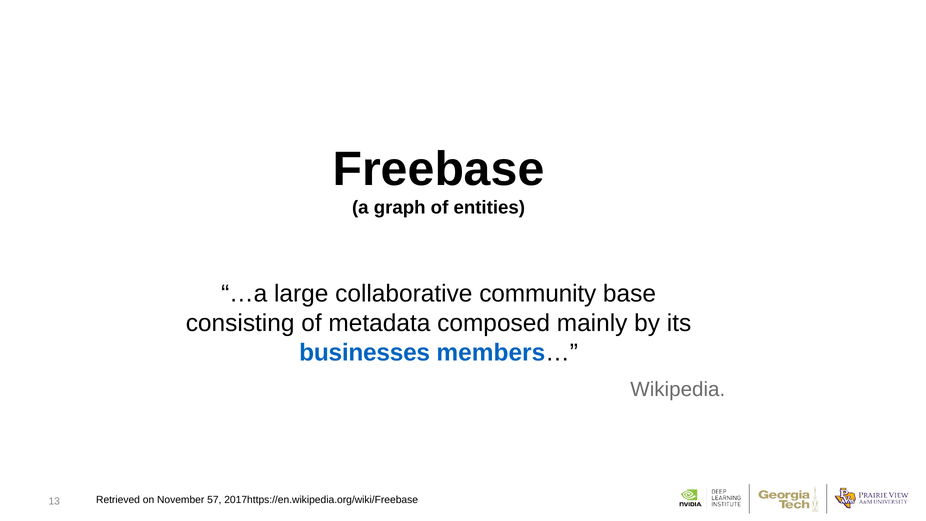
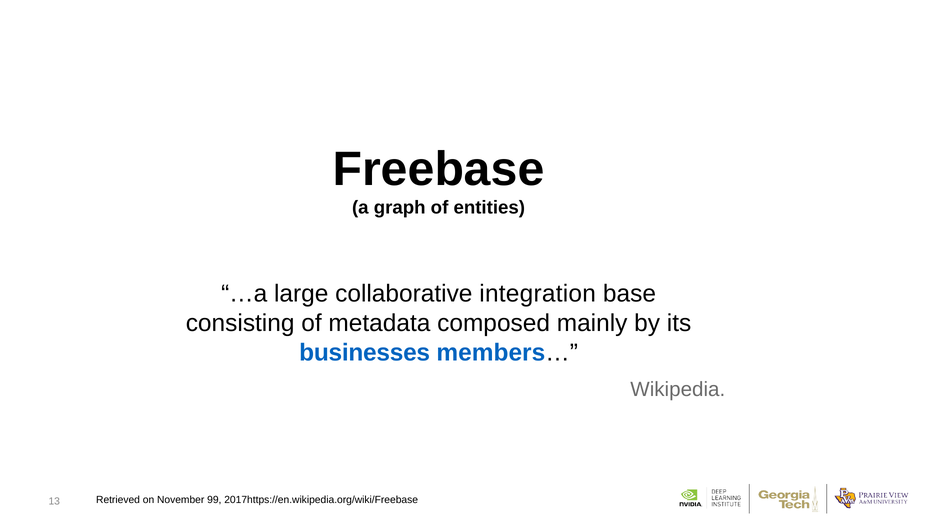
community: community -> integration (538, 294)
57: 57 -> 99 (214, 500)
